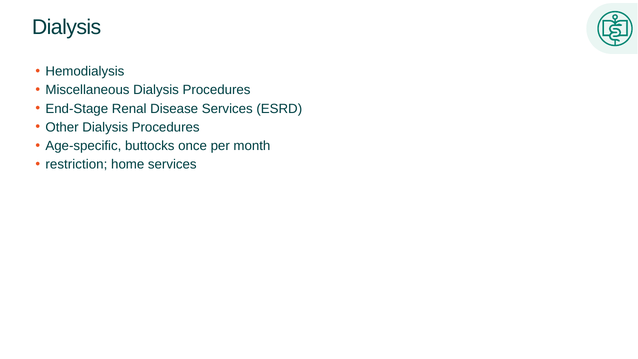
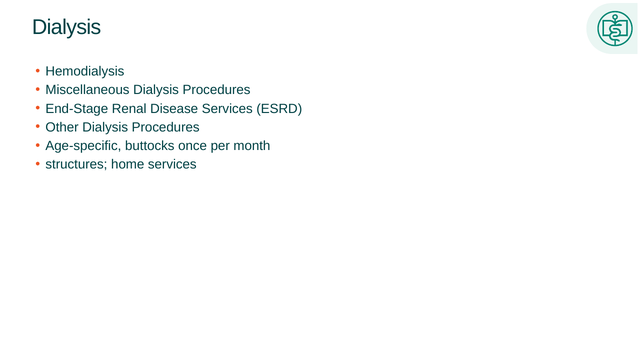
restriction: restriction -> structures (76, 165)
